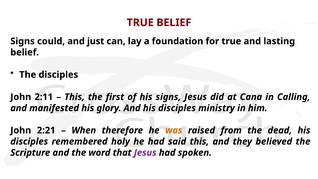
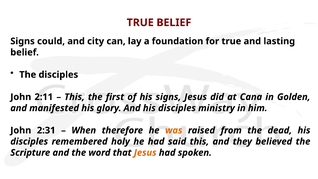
just: just -> city (96, 41)
Calling: Calling -> Golden (294, 97)
2:21: 2:21 -> 2:31 (46, 130)
Jesus colour: purple -> orange (145, 153)
